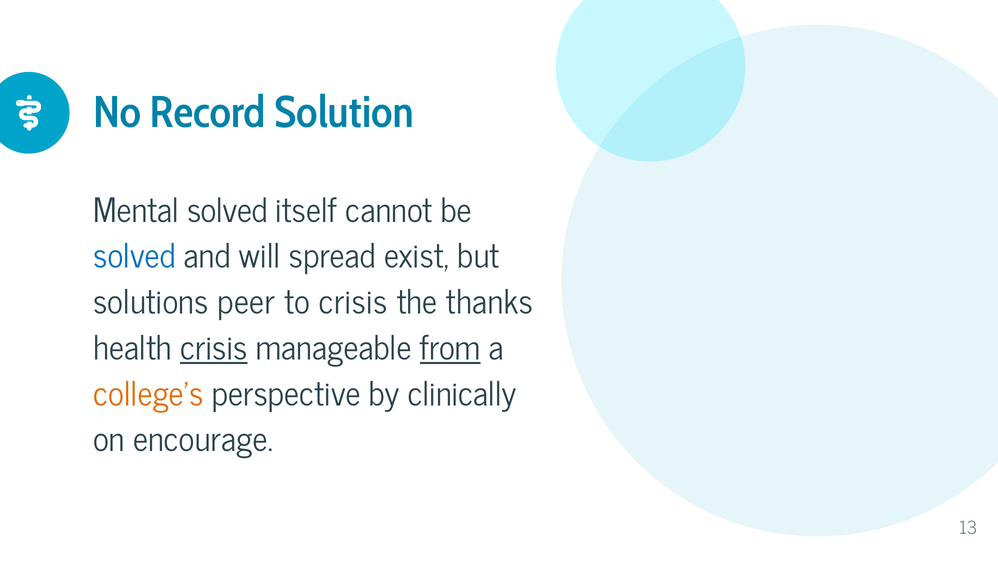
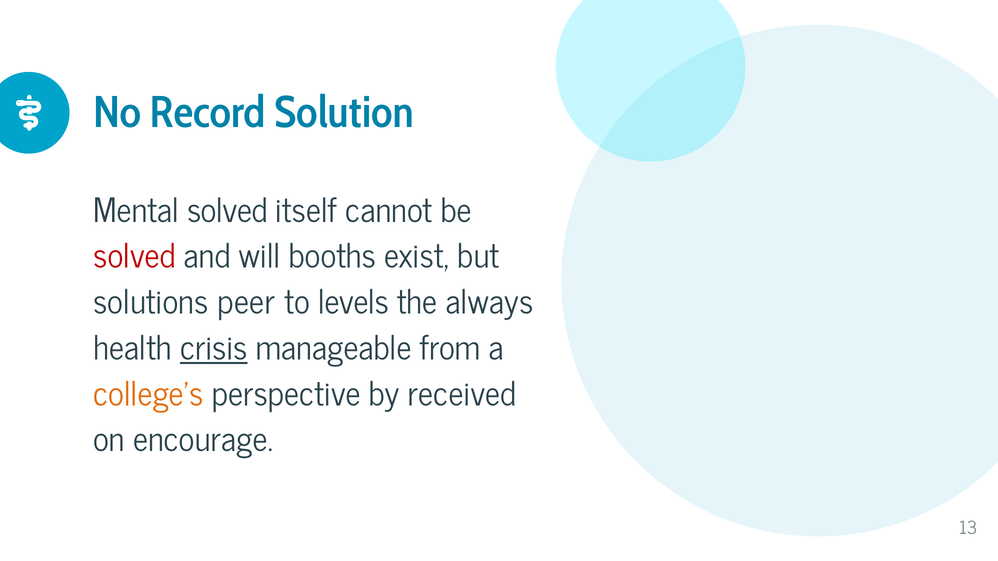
solved colour: blue -> red (134, 257)
spread: spread -> booths (332, 257)
to crisis: crisis -> levels (354, 303)
thanks: thanks -> always (490, 303)
from underline: present -> none (450, 349)
clinically: clinically -> received (462, 395)
